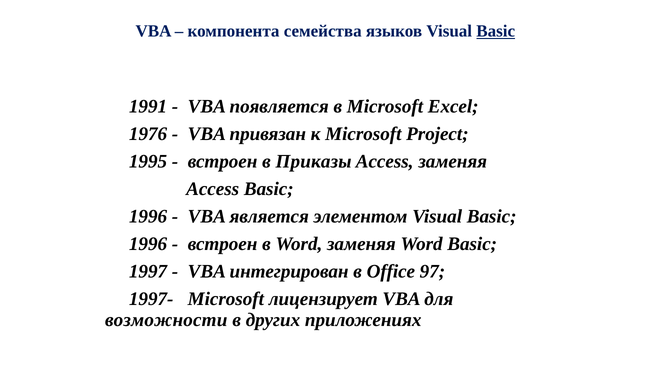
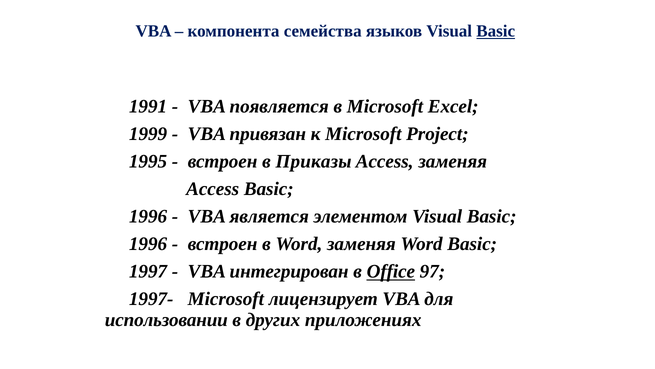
1976: 1976 -> 1999 (148, 134)
Office underline: none -> present (391, 271)
возможности: возможности -> использовании (166, 319)
